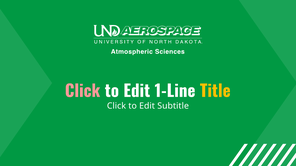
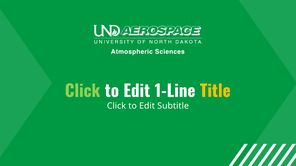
Click colour: pink -> light green (83, 92)
